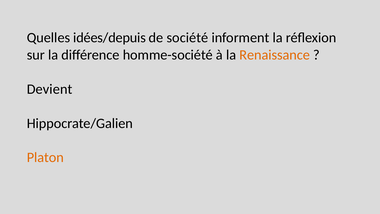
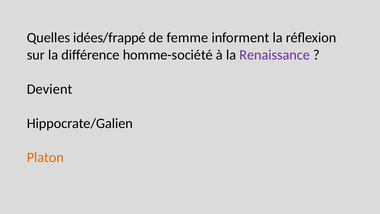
idées/depuis: idées/depuis -> idées/frappé (110, 38)
société: société -> femme (187, 38)
Renaissance colour: orange -> purple (275, 55)
